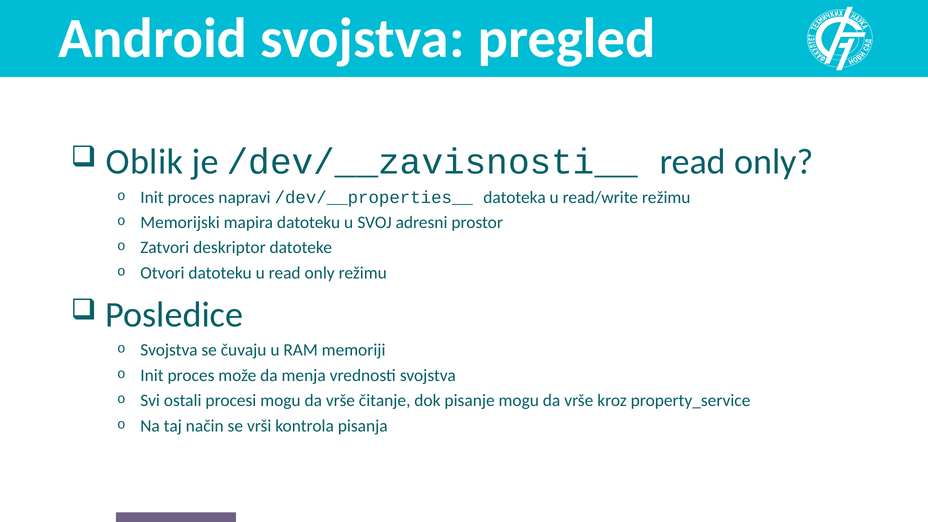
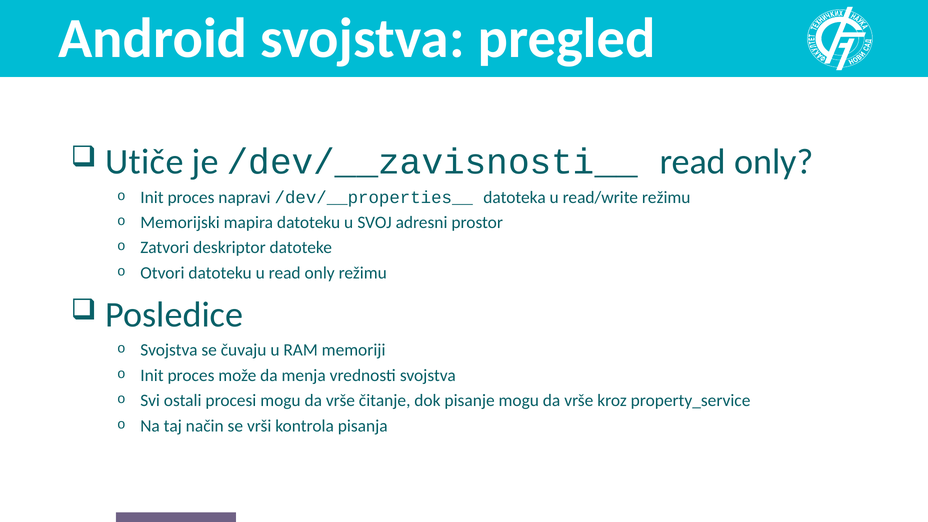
Oblik: Oblik -> Utiče (144, 162)
